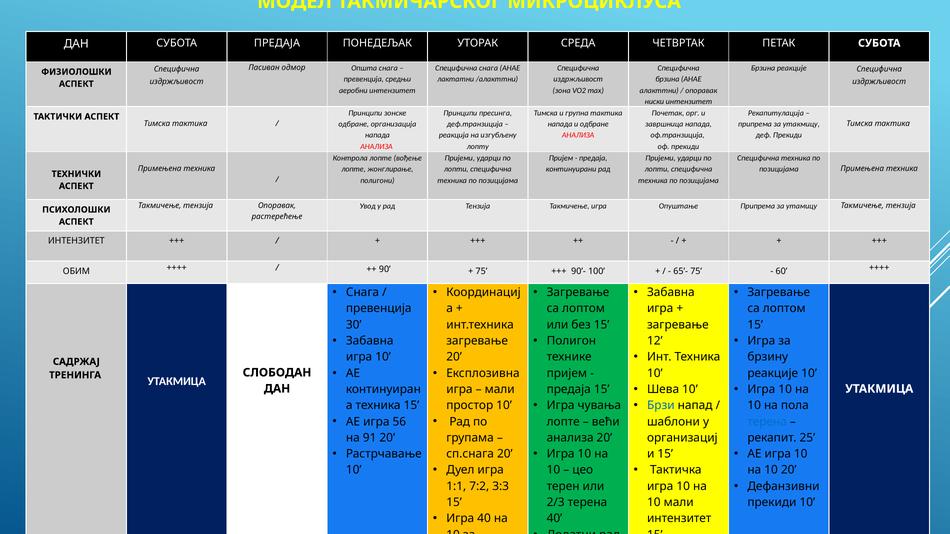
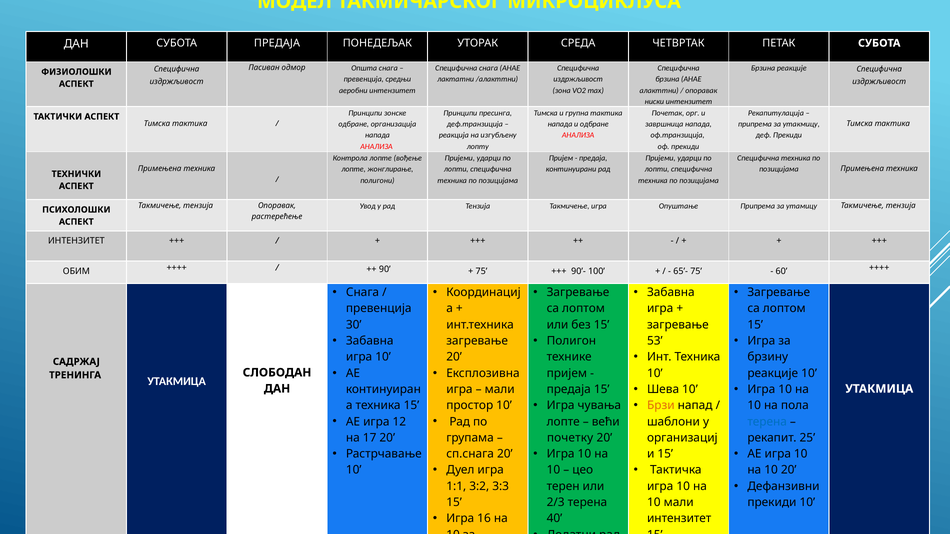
12: 12 -> 53 (655, 341)
Брзи colour: blue -> orange (661, 406)
56: 56 -> 12 (399, 422)
91: 91 -> 17 (370, 438)
анализа: анализа -> почетку (570, 438)
7:2: 7:2 -> 3:2 (479, 487)
Игра 40: 40 -> 16 (484, 519)
